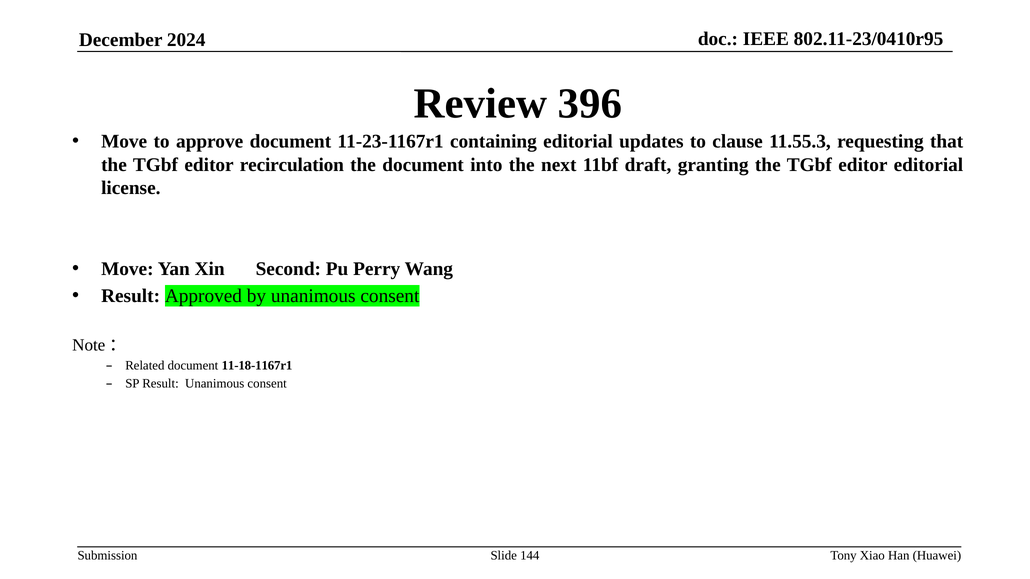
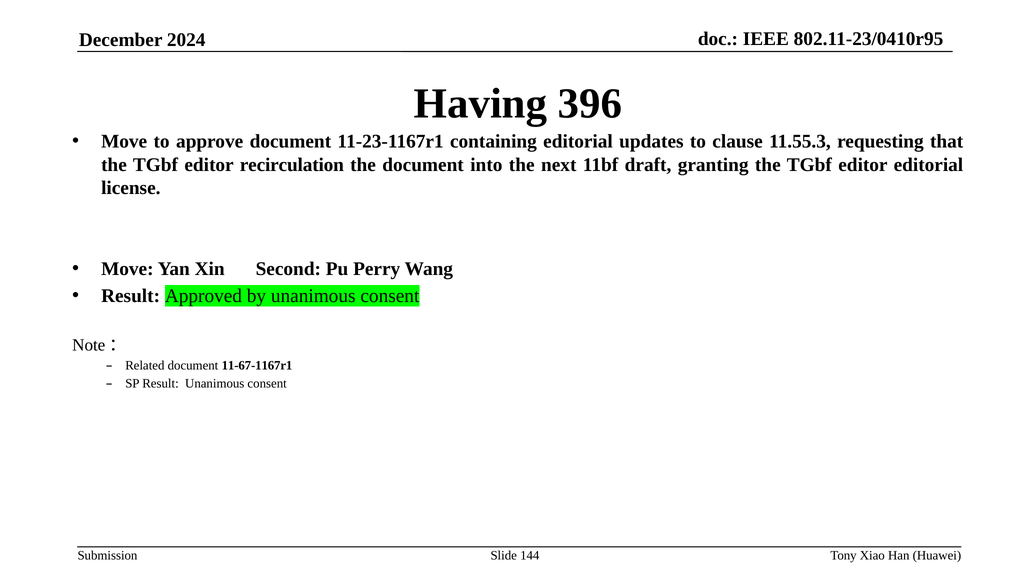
Review: Review -> Having (481, 103)
11-18-1167r1: 11-18-1167r1 -> 11-67-1167r1 (257, 366)
